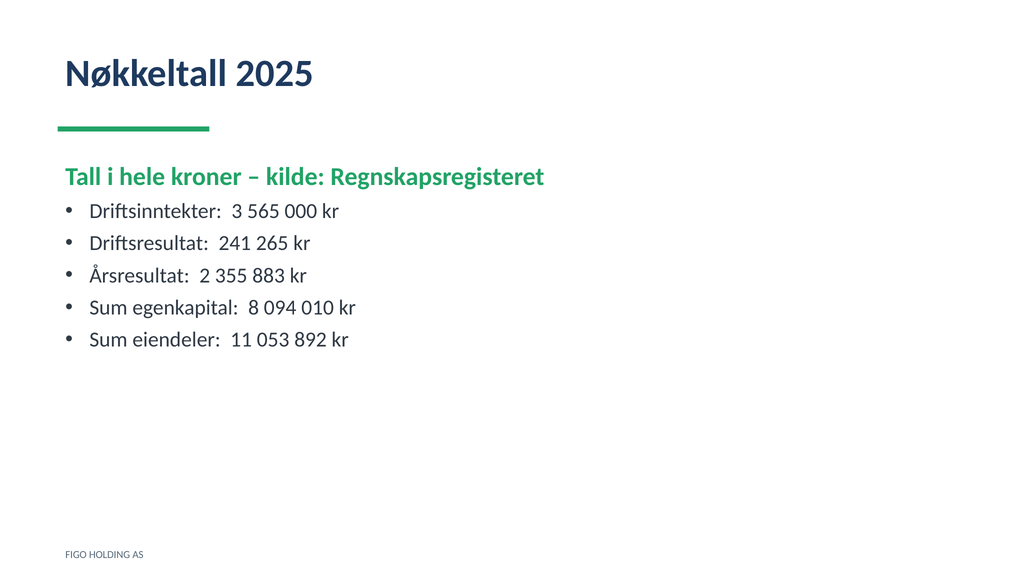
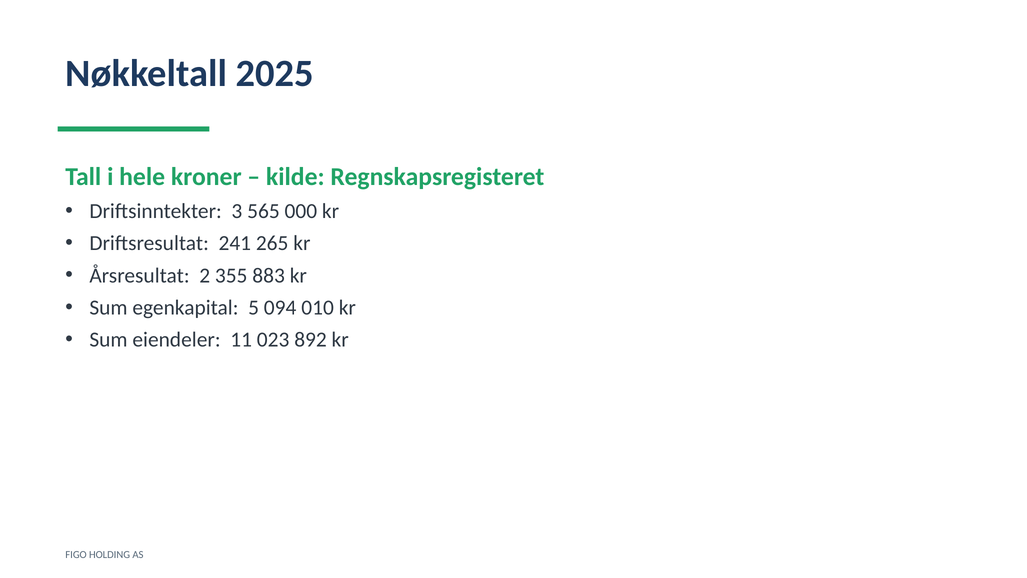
8: 8 -> 5 (254, 308)
053: 053 -> 023 (273, 340)
